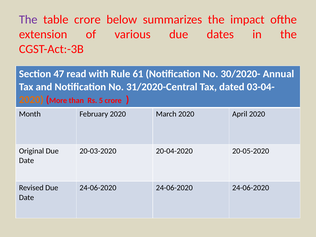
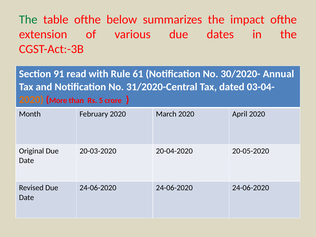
The colour: purple -> green (28, 20)
table crore: crore -> ofthe (87, 20)
47: 47 -> 91 (59, 74)
